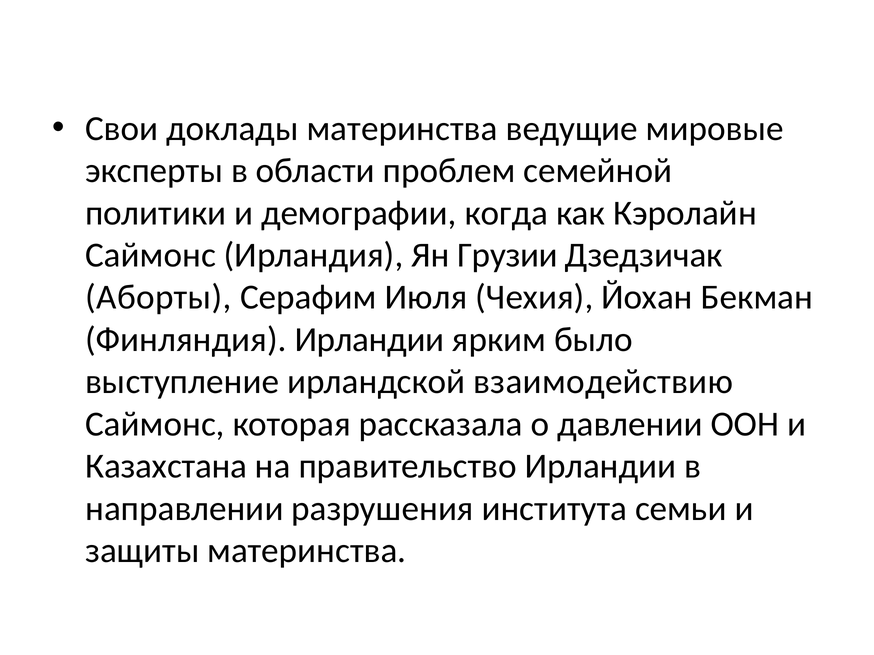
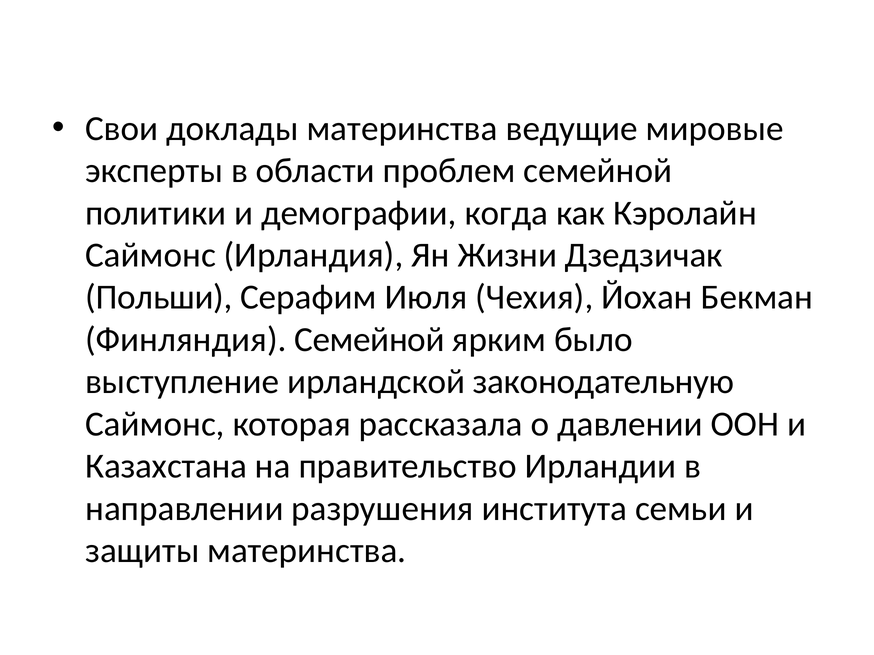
Грузии: Грузии -> Жизни (507, 255)
Аборты: Аборты -> Польши (159, 298)
Финляндия Ирландии: Ирландии -> Семейной (369, 340)
взаимодействию: взаимодействию -> законодательную (604, 382)
